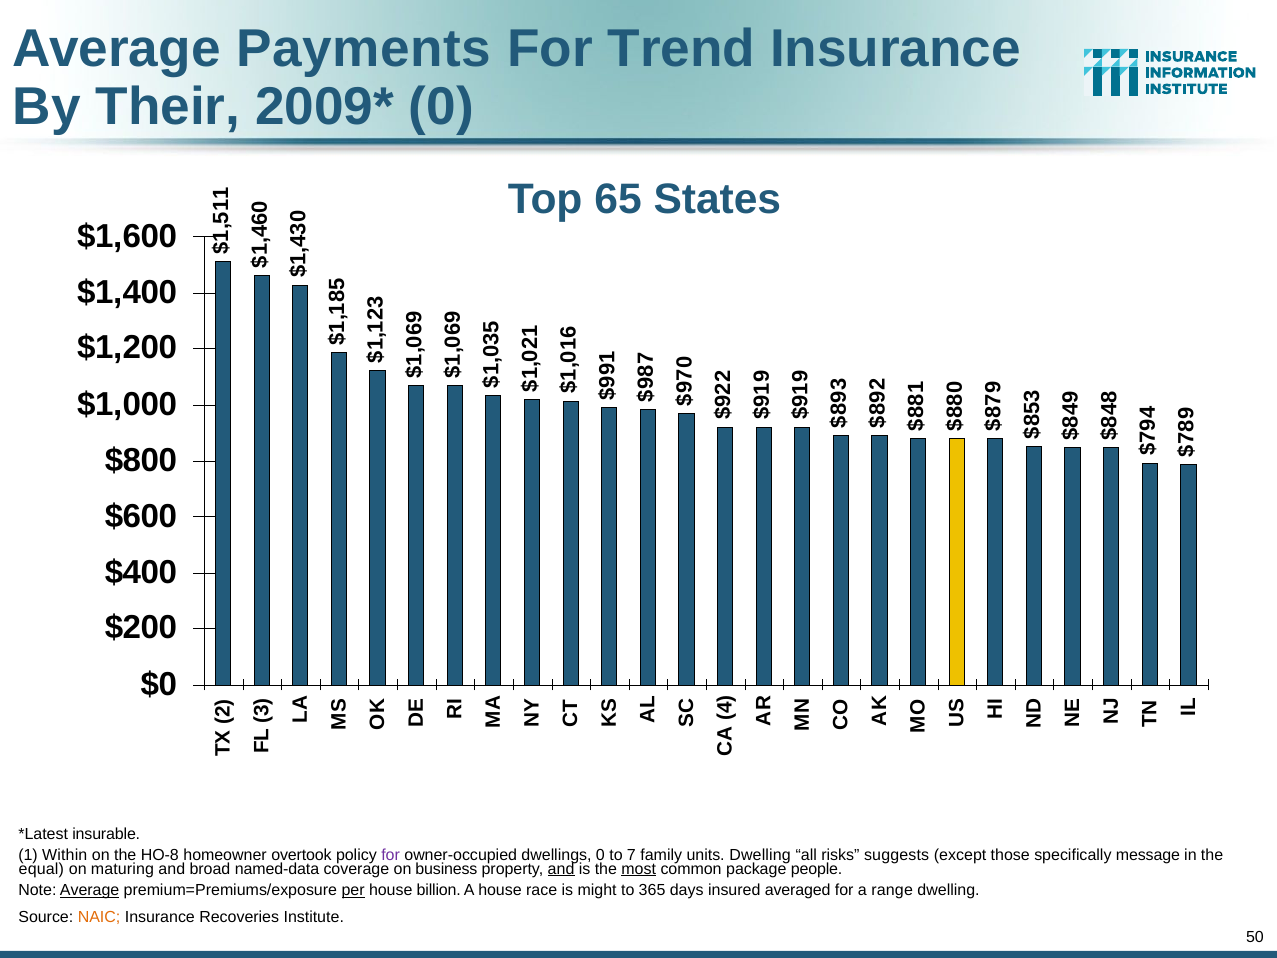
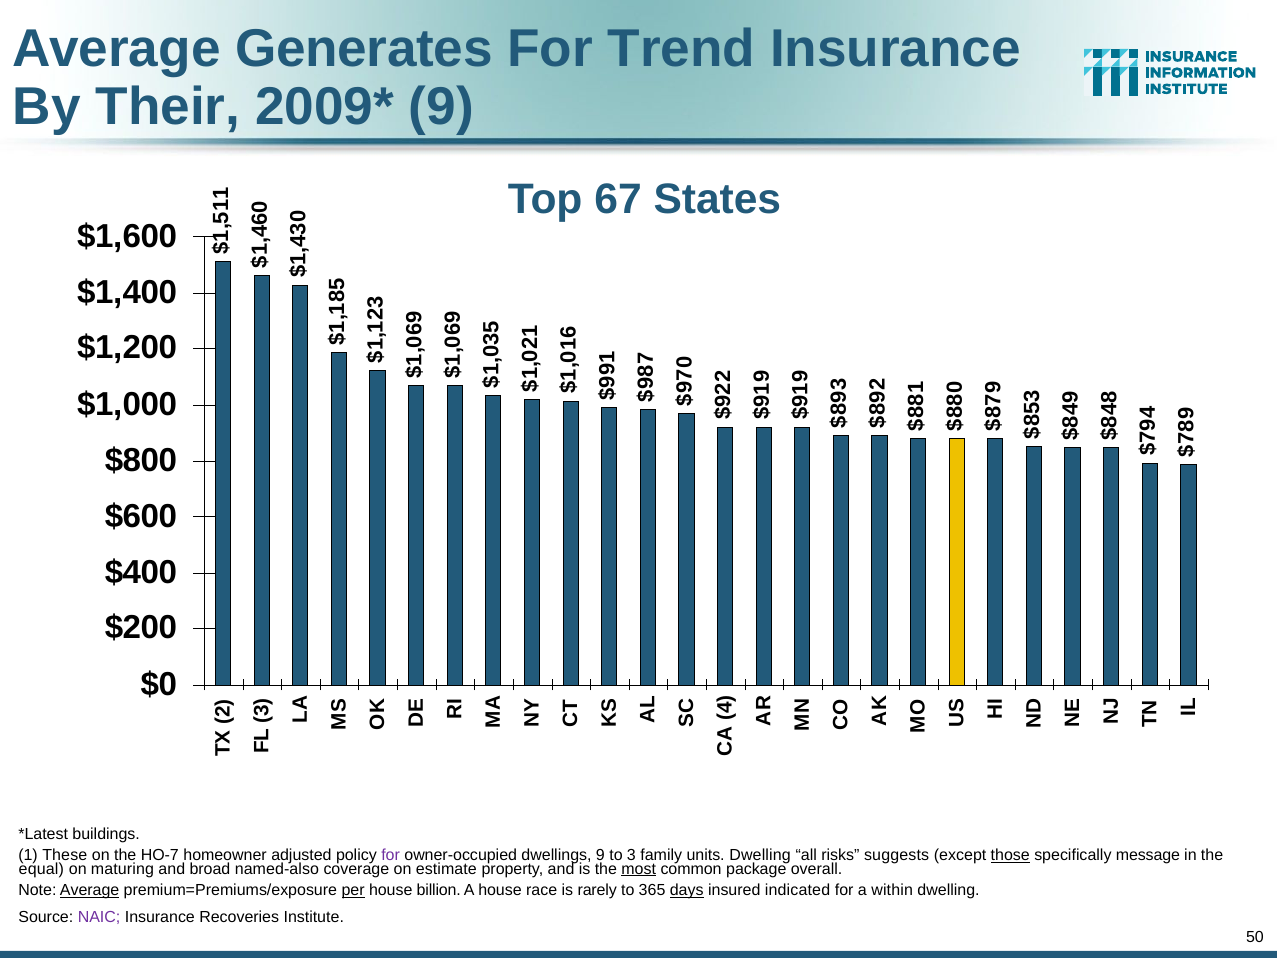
Payments: Payments -> Generates (364, 49)
0: 0 -> 9 (441, 107)
65: 65 -> 67 (618, 200)
insurable: insurable -> buildings (106, 834)
Within: Within -> These (65, 855)
HO-8: HO-8 -> HO-7 (160, 855)
overtook: overtook -> adjusted (301, 855)
dwellings 0: 0 -> 9 (600, 855)
to 7: 7 -> 3 (631, 855)
those underline: none -> present (1010, 855)
named-data: named-data -> named-also (277, 869)
business: business -> estimate (446, 869)
and underline: present -> none (561, 869)
people: people -> overall (817, 869)
might: might -> rarely (597, 890)
days underline: none -> present (687, 890)
averaged: averaged -> indicated (798, 890)
range: range -> within (892, 890)
NAIC colour: orange -> purple (99, 917)
